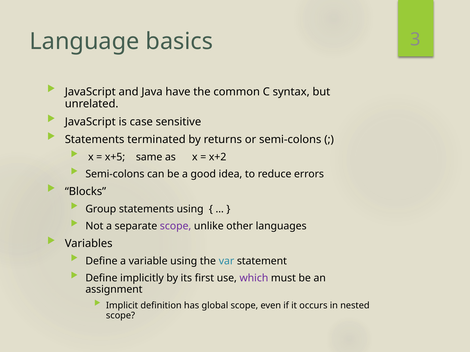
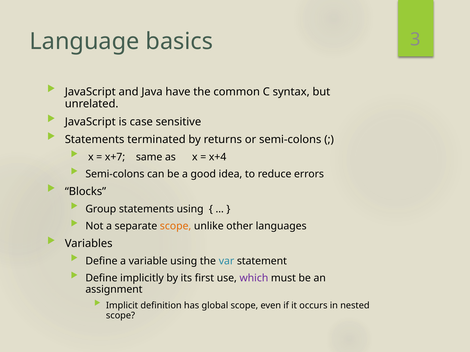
x+5: x+5 -> x+7 (115, 157)
x+2: x+2 -> x+4 (218, 157)
scope colour: purple -> orange (176, 226)
